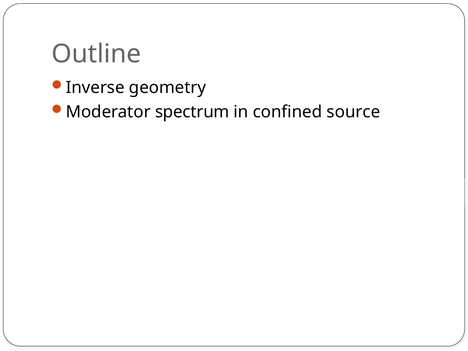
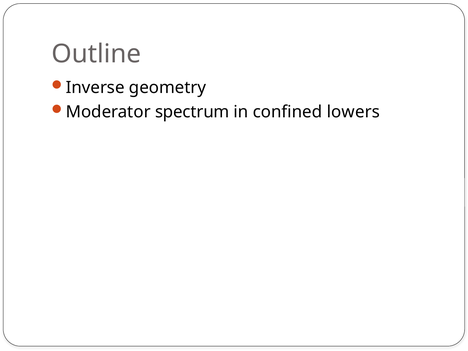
source: source -> lowers (353, 112)
